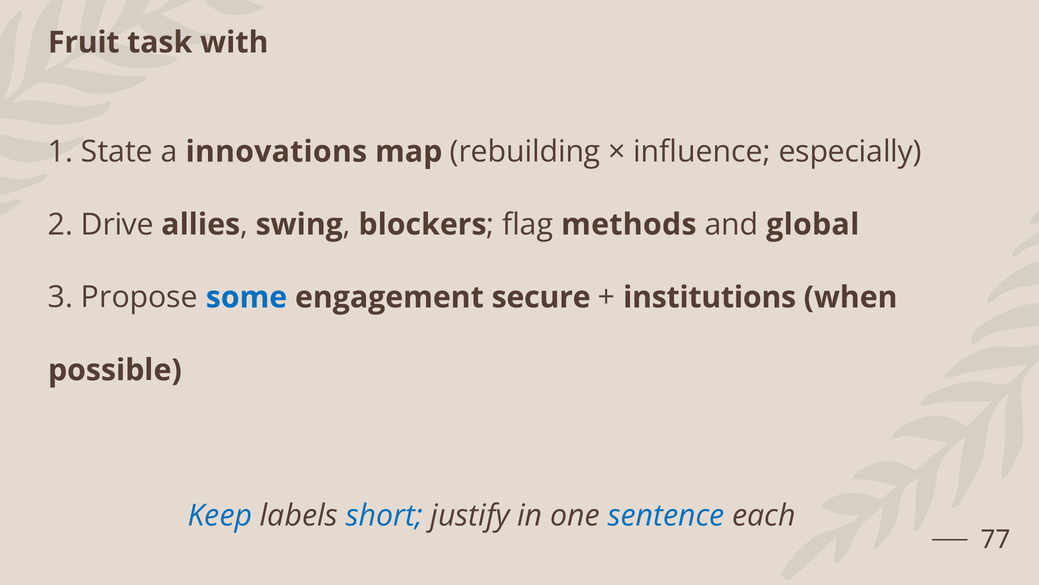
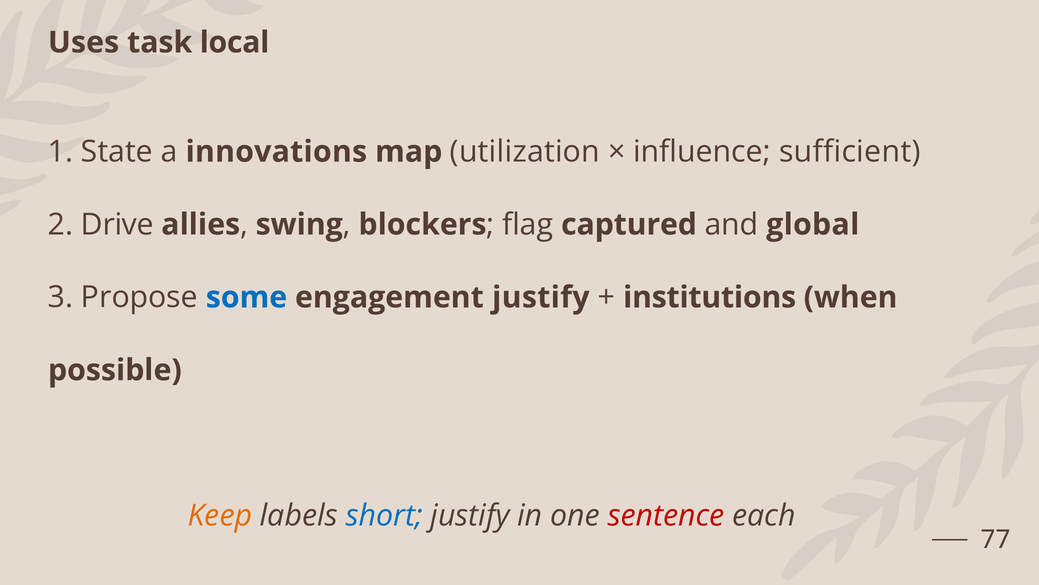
Fruit: Fruit -> Uses (84, 42)
with: with -> local (234, 42)
rebuilding: rebuilding -> utilization (525, 152)
especially: especially -> sufficient (850, 152)
methods: methods -> captured (629, 224)
engagement secure: secure -> justify (541, 297)
Keep colour: blue -> orange (220, 515)
sentence colour: blue -> red (666, 515)
